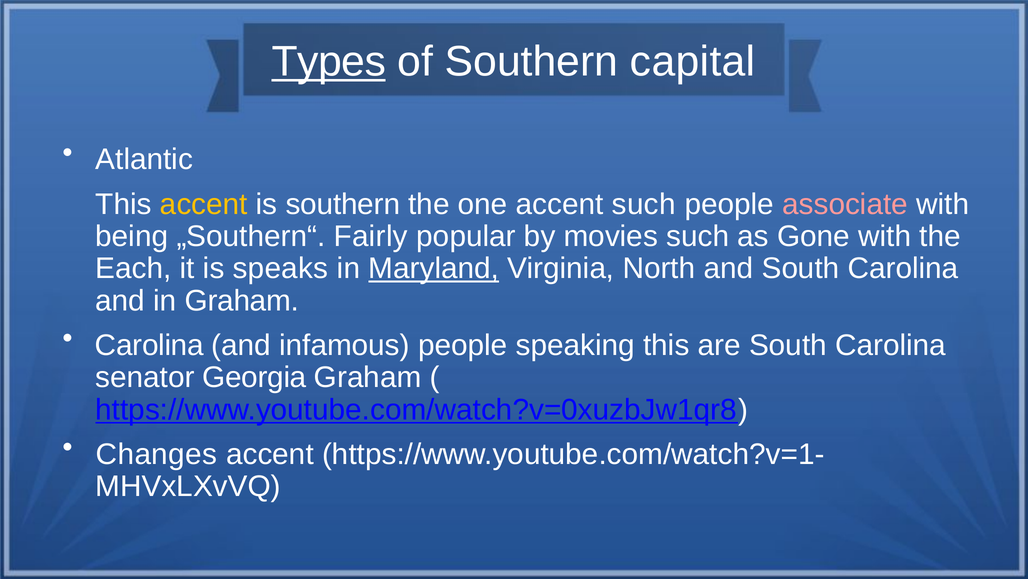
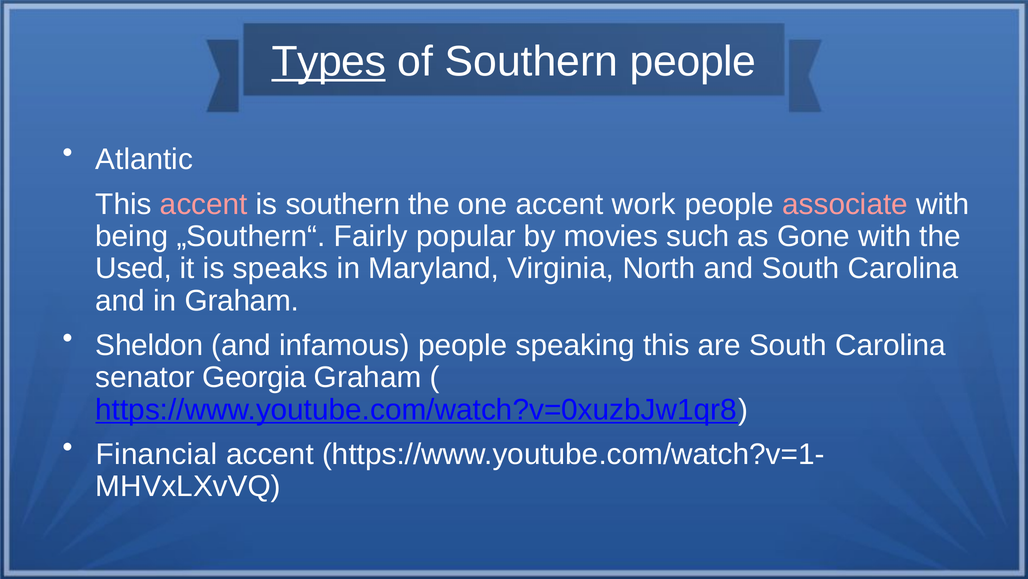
Southern capital: capital -> people (693, 62)
accent colour: yellow -> pink (204, 204)
accent such: such -> work (644, 204)
Each: Each -> Used (134, 268)
Maryland underline: present -> none (434, 268)
Carolina: Carolina -> Sheldon (149, 345)
Changes: Changes -> Financial (156, 454)
